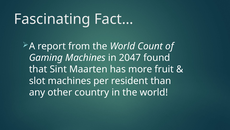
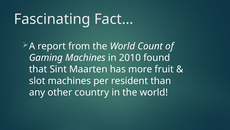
2047: 2047 -> 2010 (130, 57)
